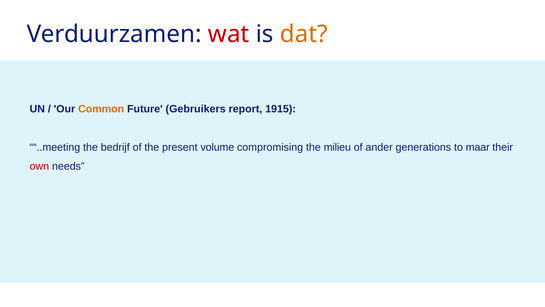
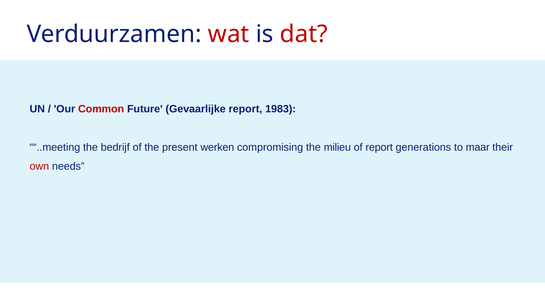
dat colour: orange -> red (304, 34)
Common colour: orange -> red (101, 109)
Gebruikers: Gebruikers -> Gevaarlijke (196, 109)
1915: 1915 -> 1983 (281, 109)
volume: volume -> werken (217, 147)
of ander: ander -> report (379, 147)
